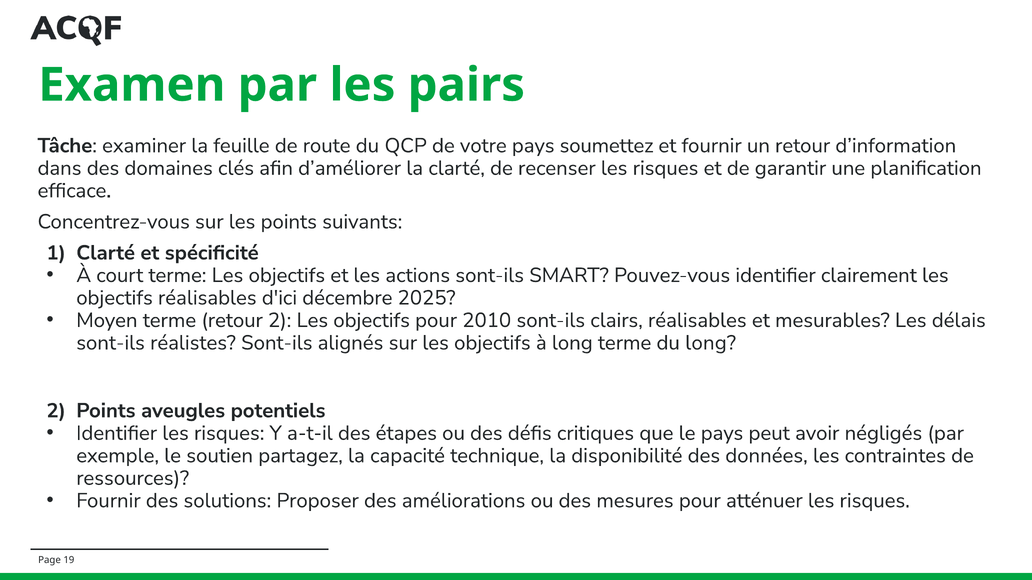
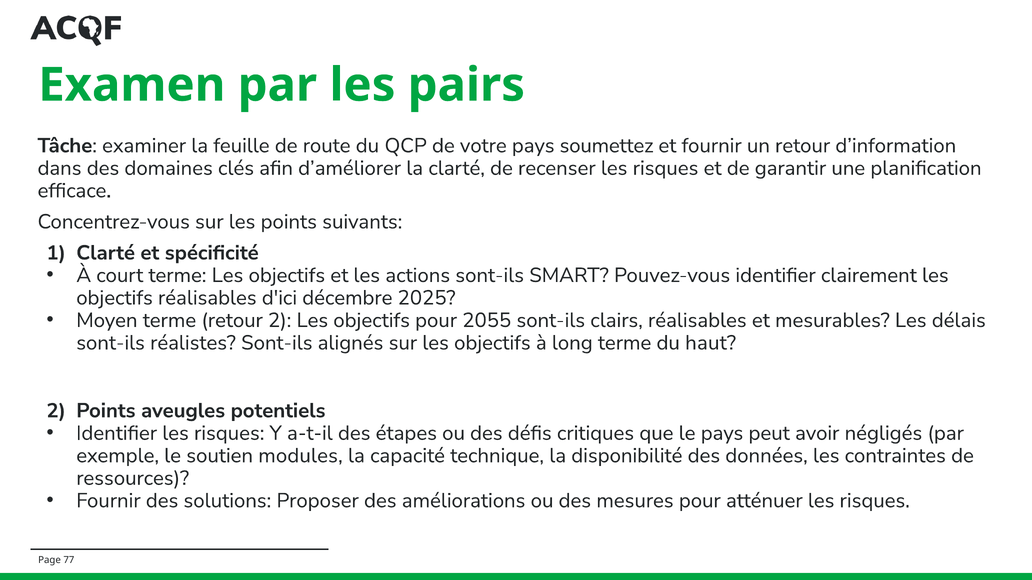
2010: 2010 -> 2055 (487, 321)
du long: long -> haut (711, 343)
partagez: partagez -> modules (300, 456)
19: 19 -> 77 (69, 561)
